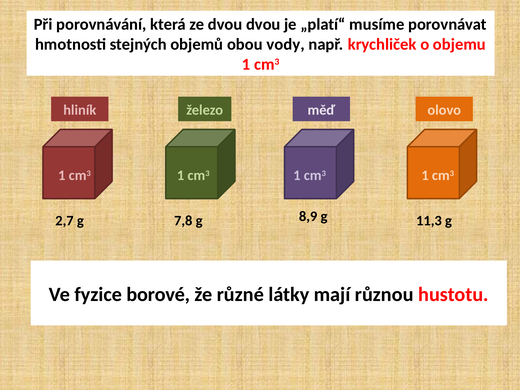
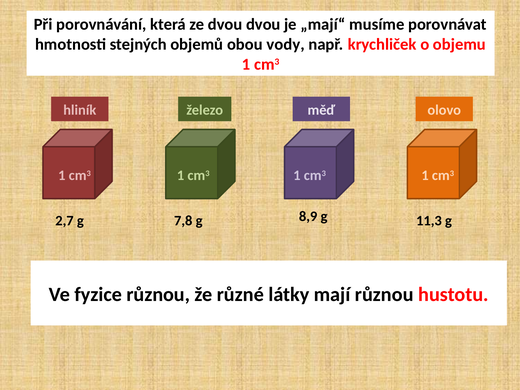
„platí“: „platí“ -> „mají“ (323, 24)
fyzice borové: borové -> různou (158, 294)
